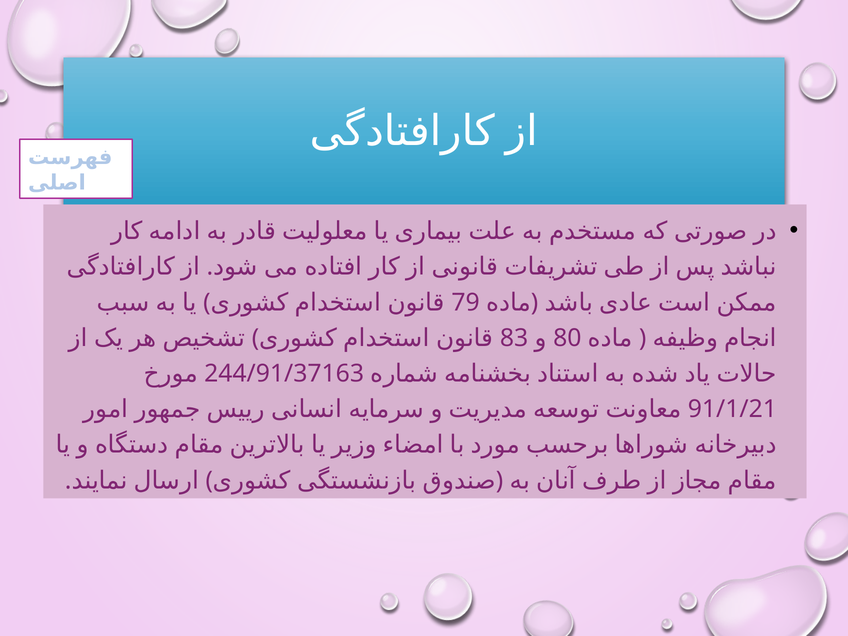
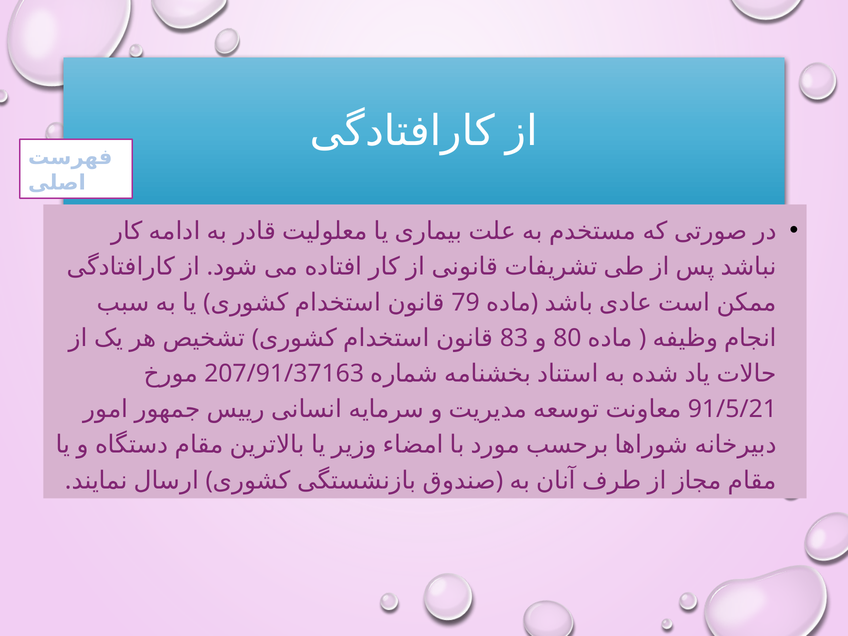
244/91/37163: 244/91/37163 -> 207/91/37163 (284, 374)
91/1/21: 91/1/21 -> 91/5/21 (732, 409)
